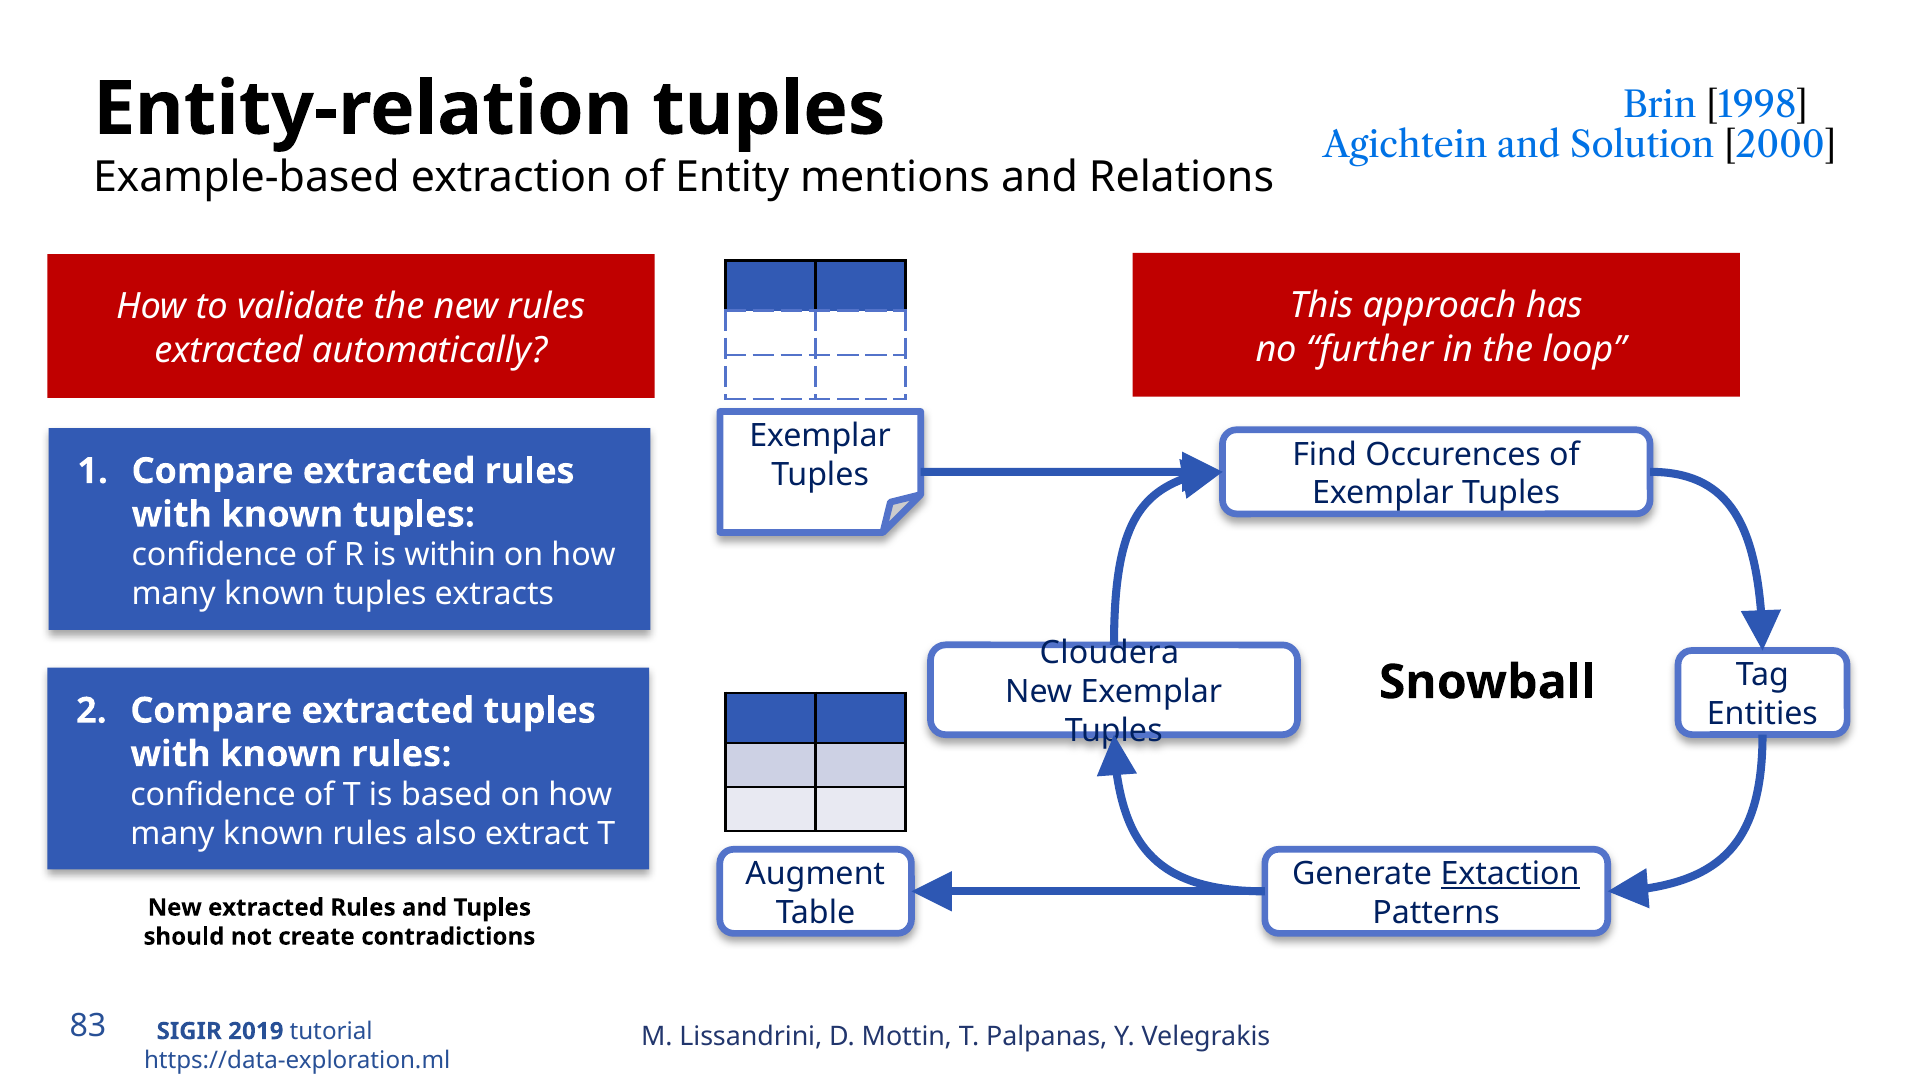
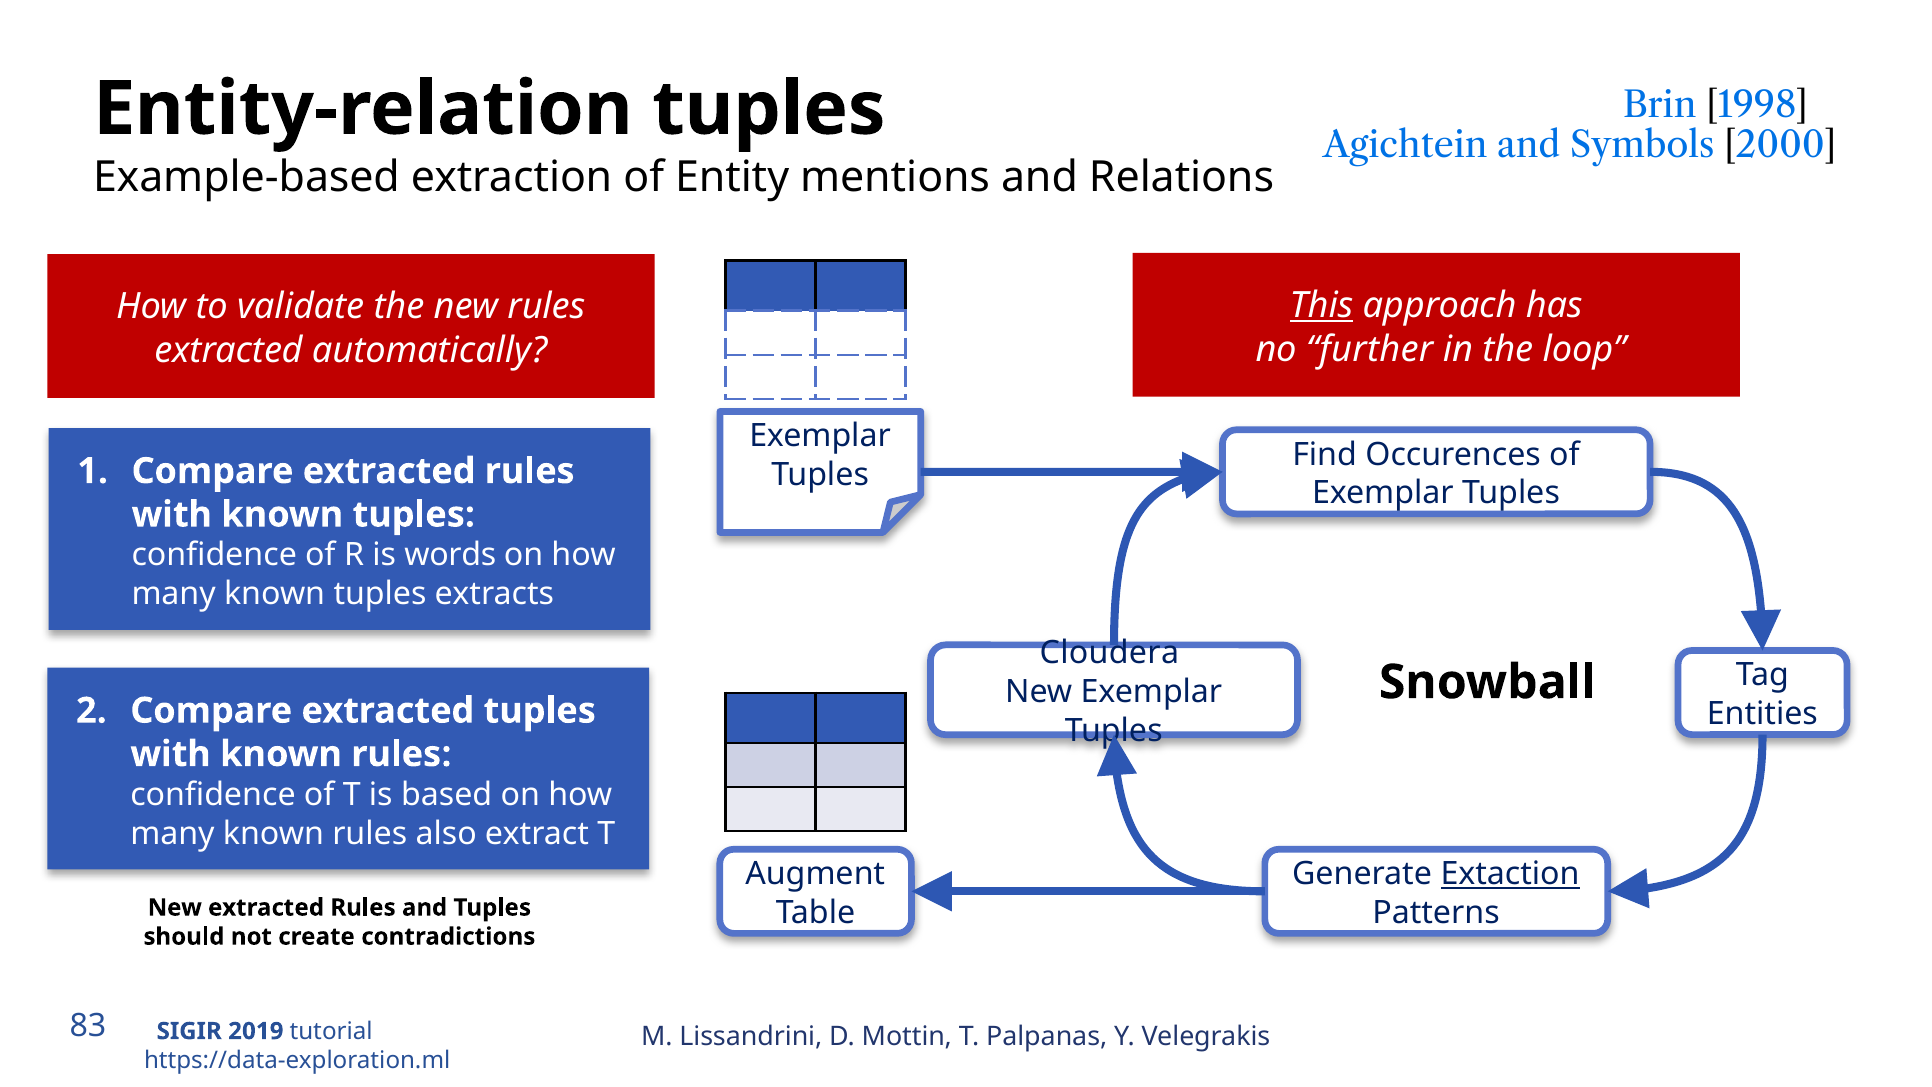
Solution: Solution -> Symbols (1642, 146)
This underline: none -> present (1322, 306)
within: within -> words (450, 555)
